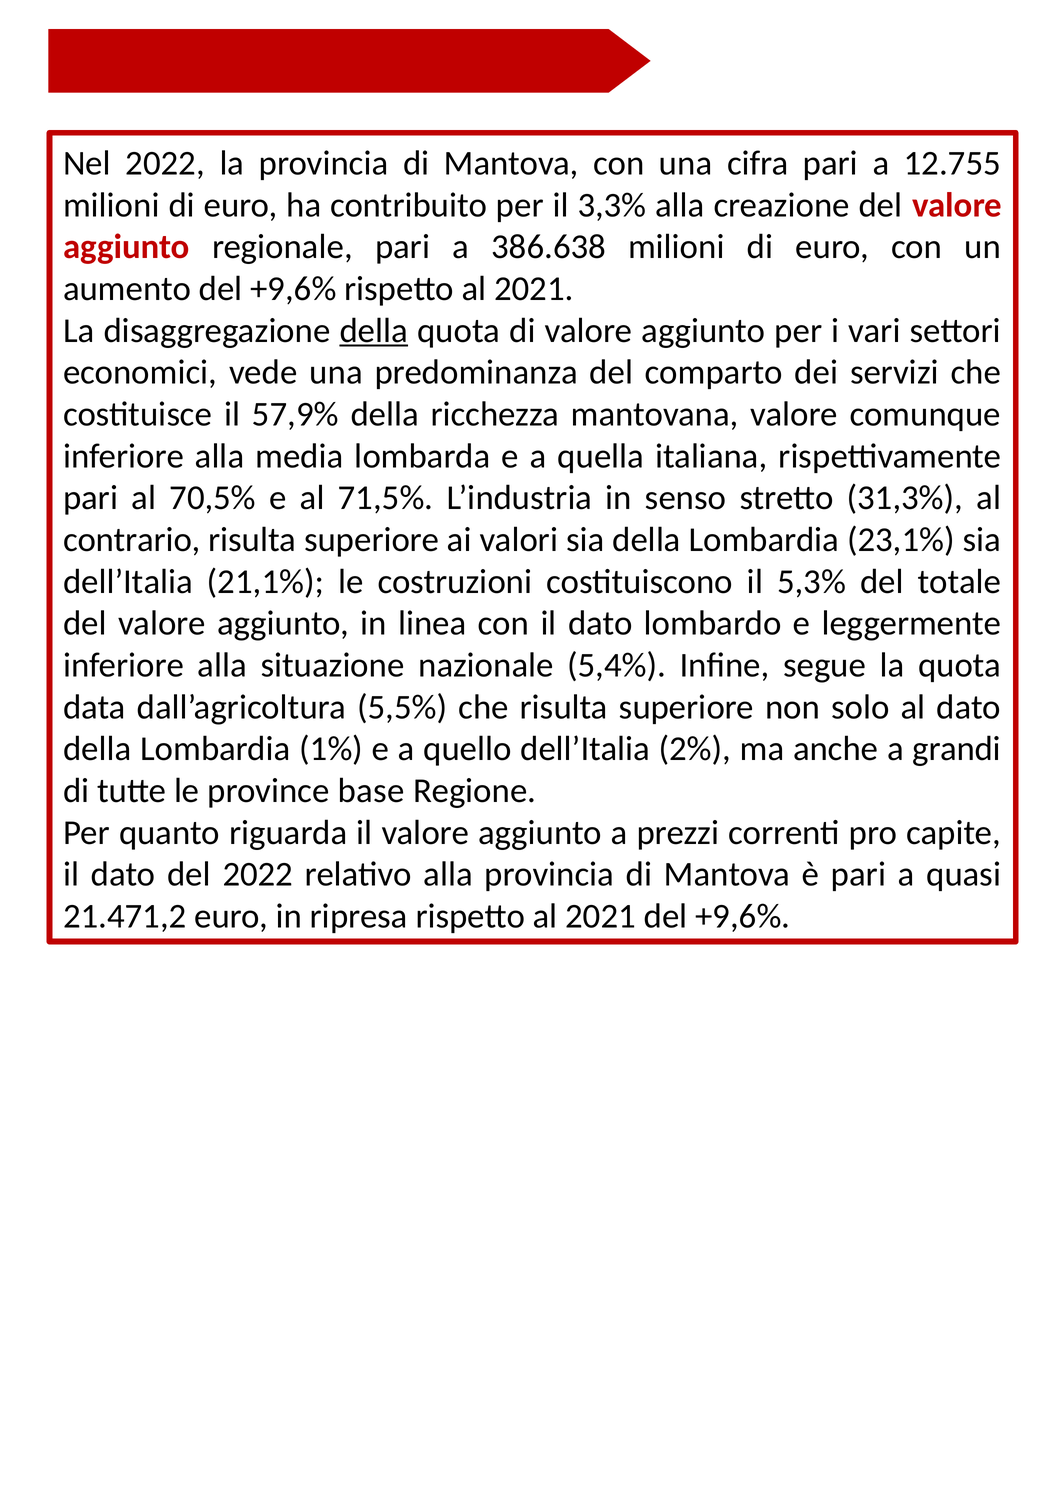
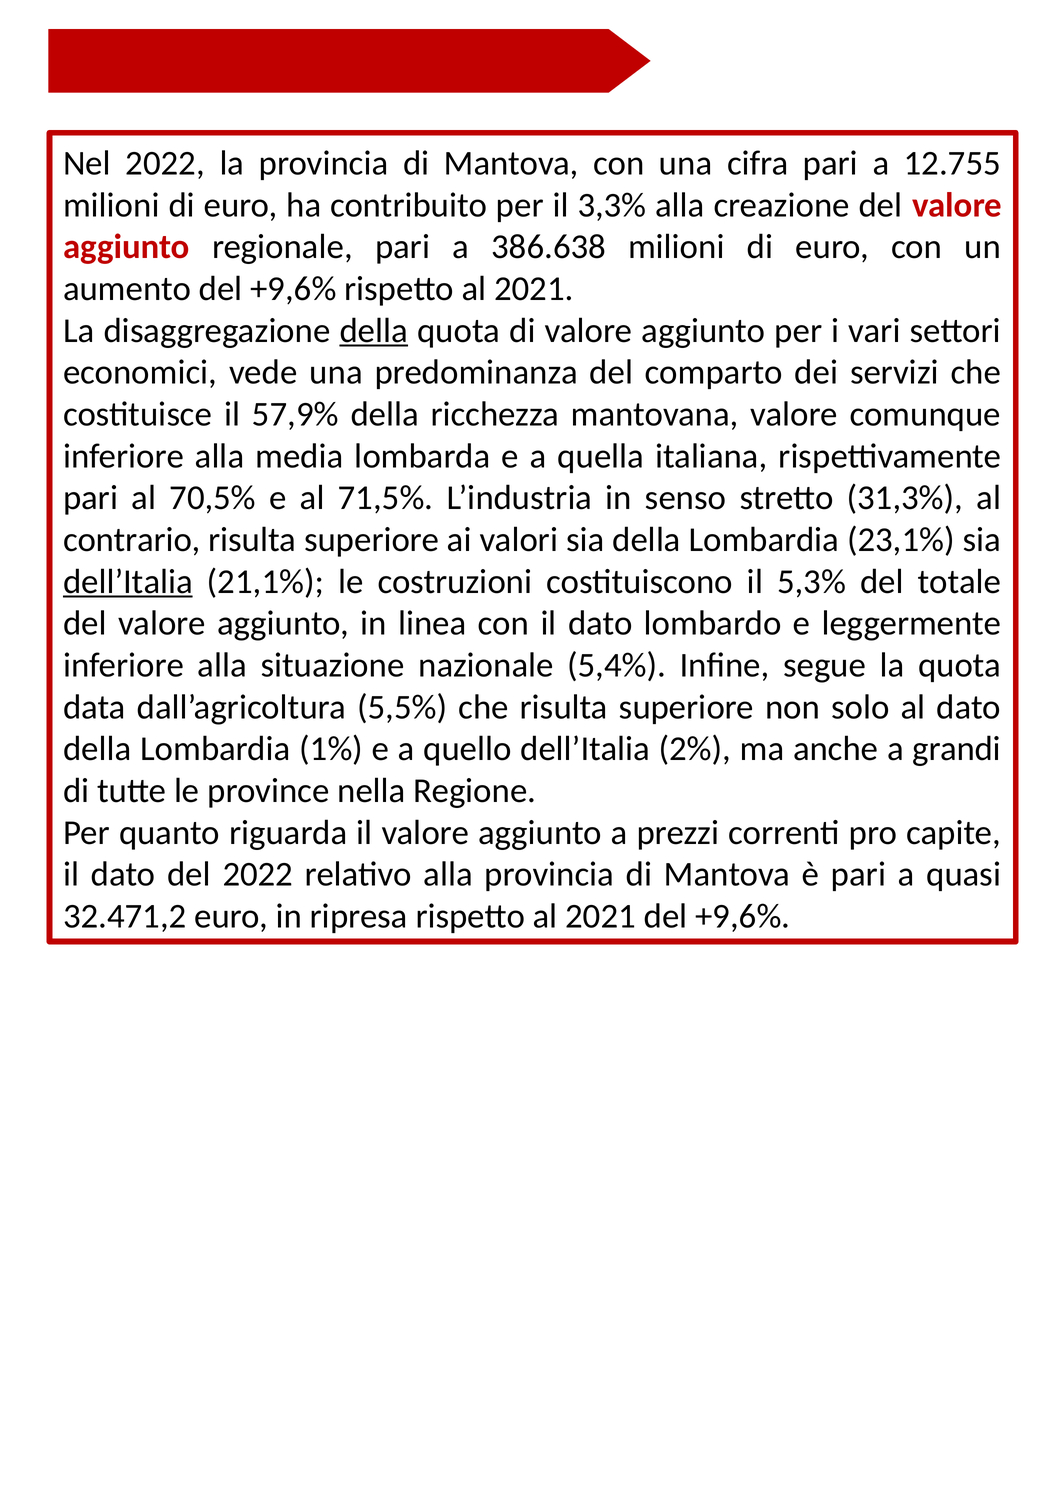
dell’Italia underline: none -> present (128, 582)
base: base -> nella (371, 791)
21.471,2: 21.471,2 -> 32.471,2 (125, 916)
